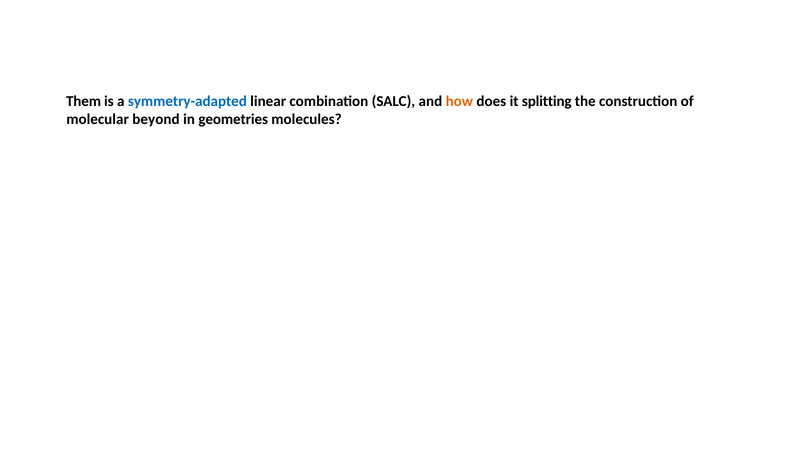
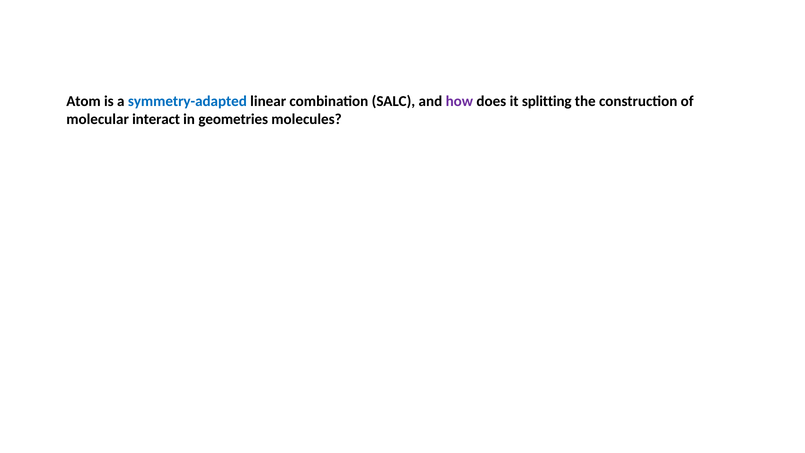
Them: Them -> Atom (84, 101)
how colour: orange -> purple (459, 101)
beyond: beyond -> interact (156, 119)
